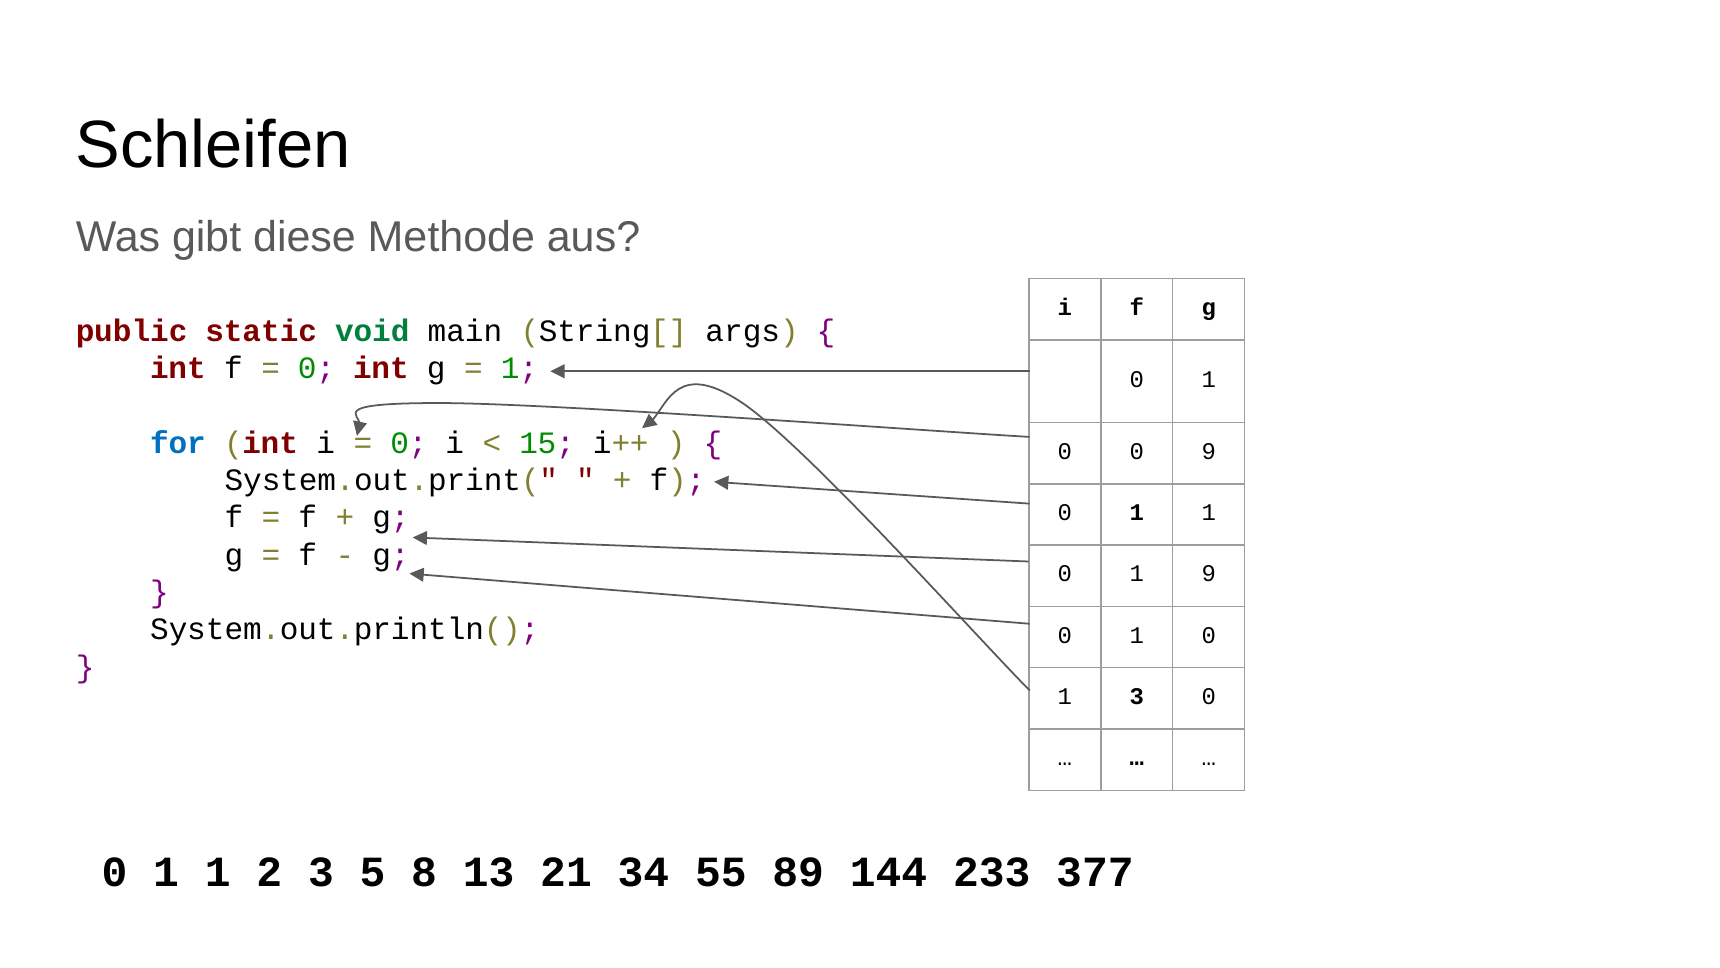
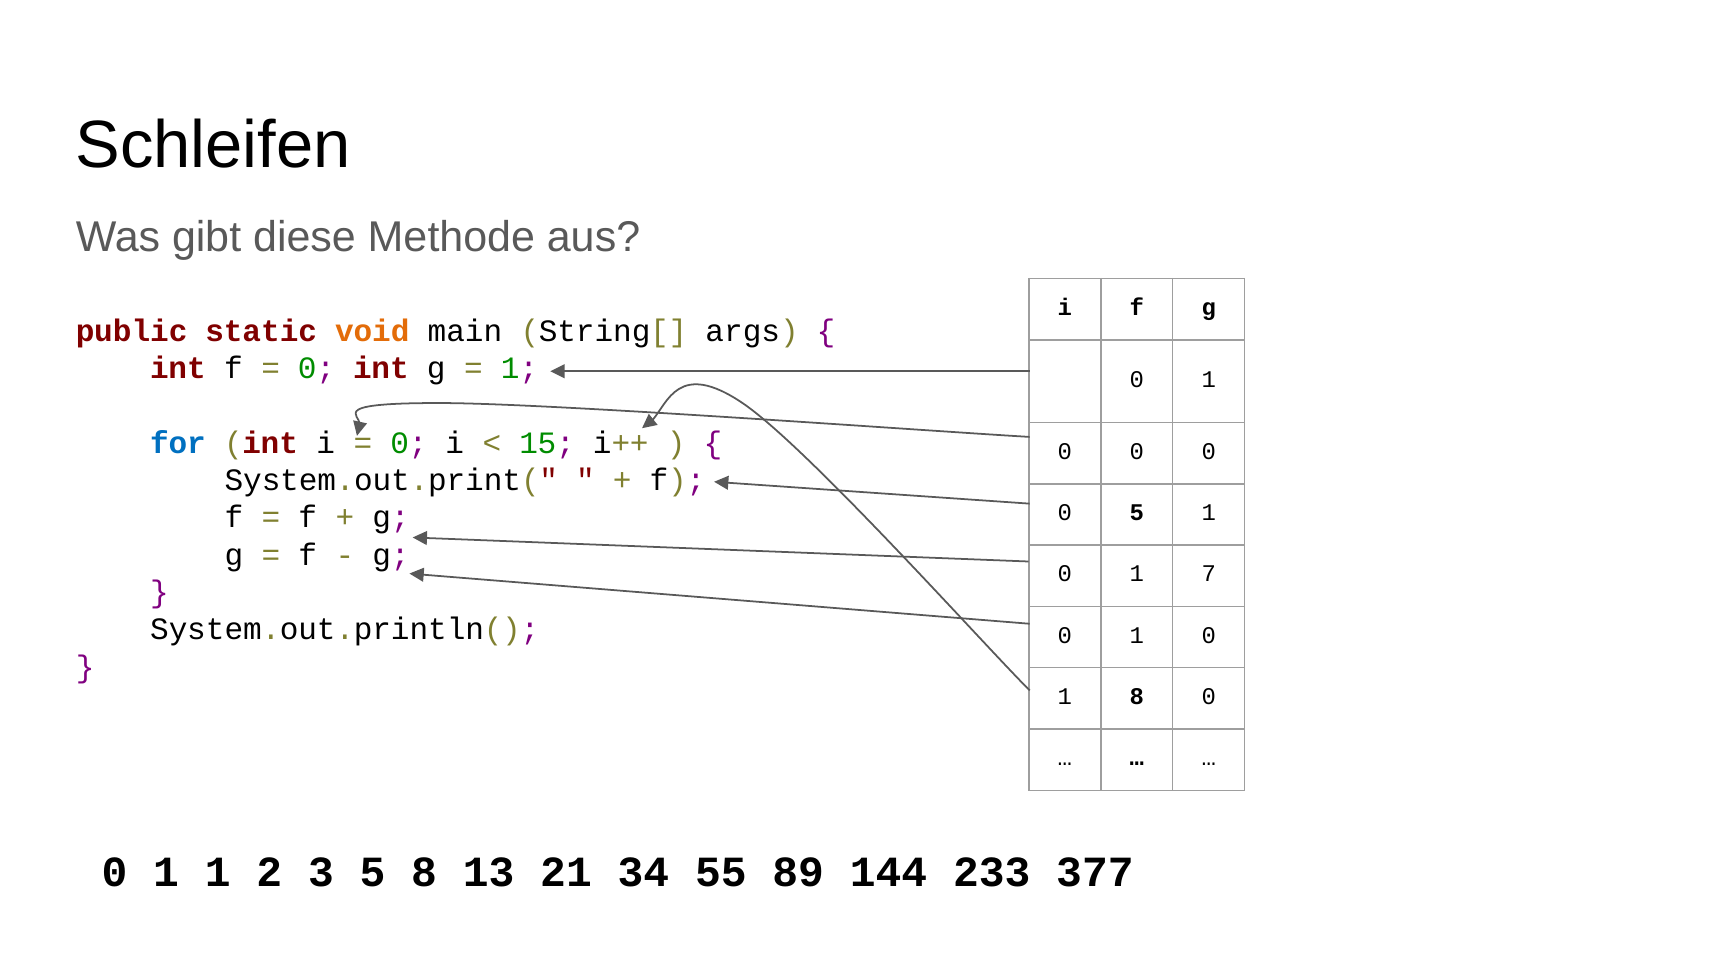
void colour: green -> orange (372, 331)
9: 9 -> 0 (1209, 451)
1: 1 -> 5 (1137, 513)
1 9: 9 -> 7 (1209, 574)
1 3: 3 -> 8 (1137, 696)
